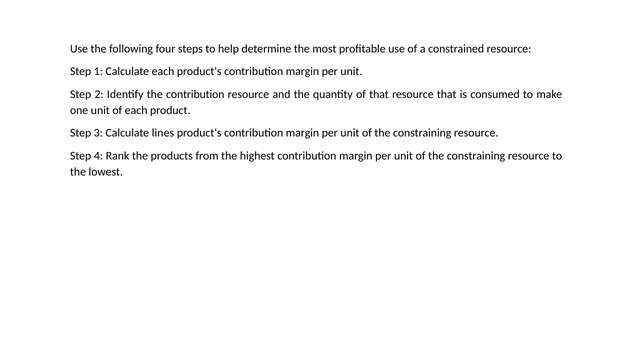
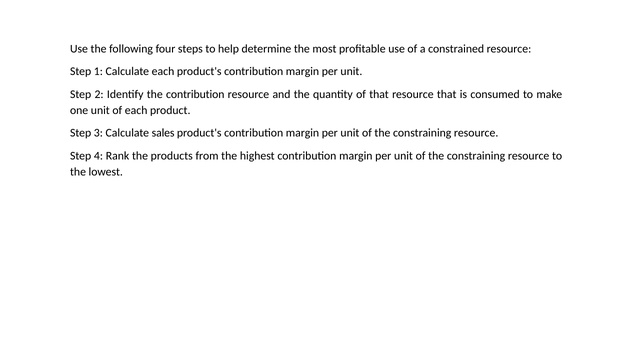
lines: lines -> sales (163, 133)
